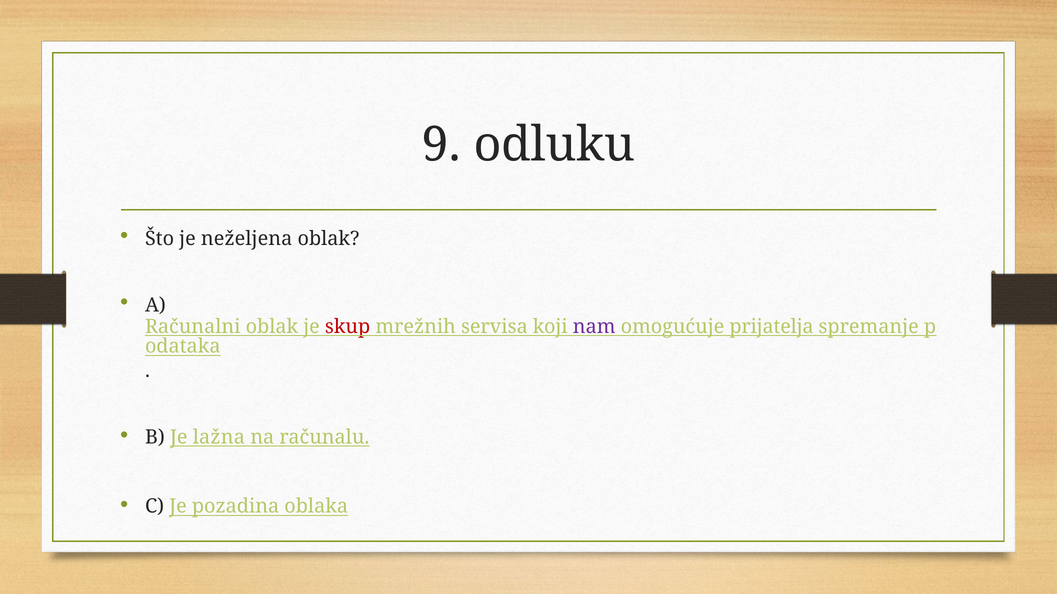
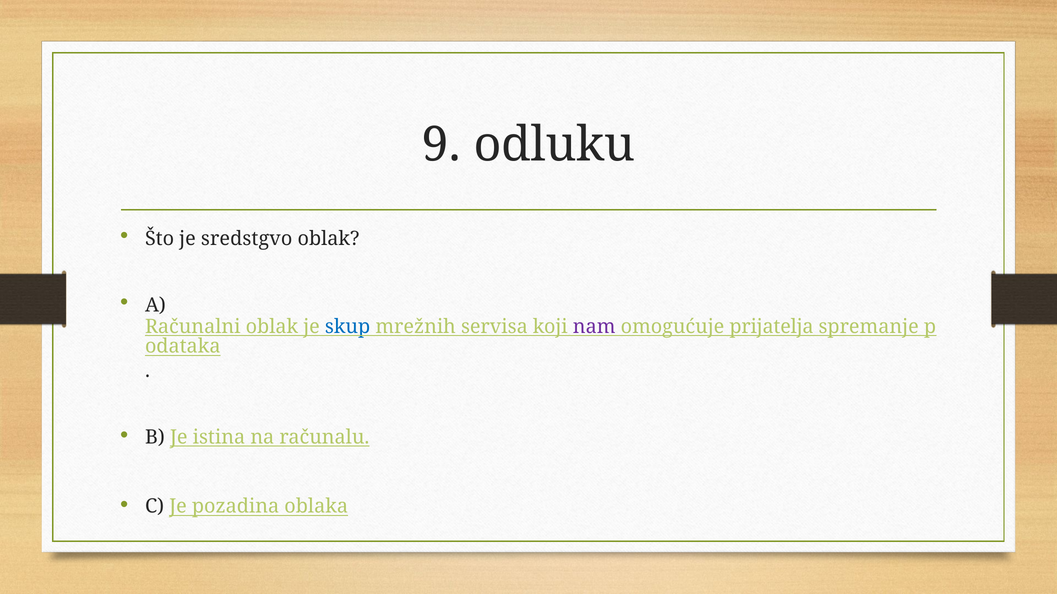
neželjena: neželjena -> sredstgvo (247, 239)
skup colour: red -> blue (348, 327)
lažna: lažna -> istina (219, 438)
